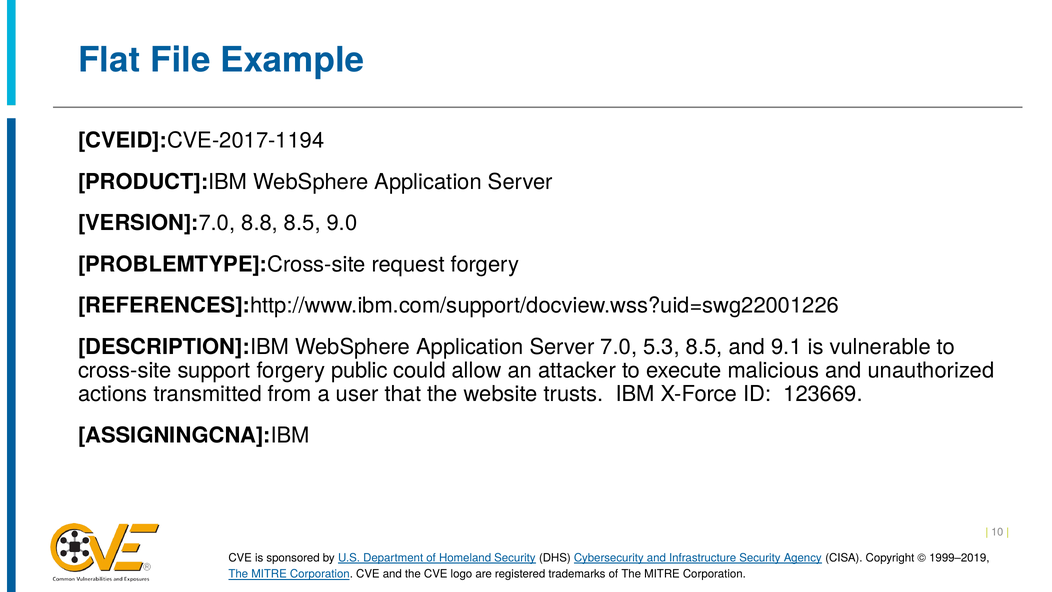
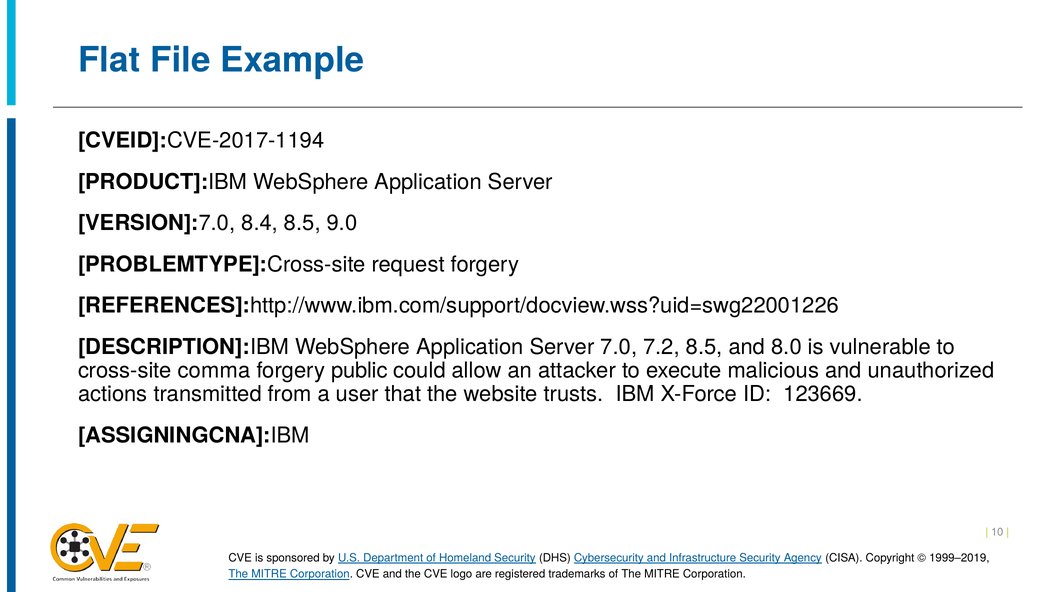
8.8: 8.8 -> 8.4 (260, 223)
5.3: 5.3 -> 7.2 (661, 347)
9.1: 9.1 -> 8.0 (786, 347)
support: support -> comma (214, 370)
